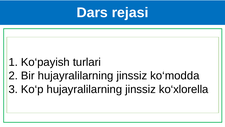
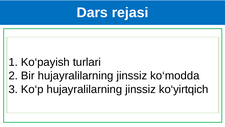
ko‘xlorella: ko‘xlorella -> ko‘yirtqich (184, 89)
